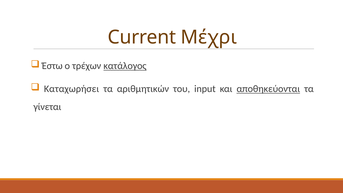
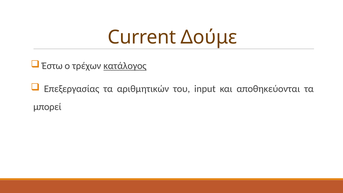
Μέχρι: Μέχρι -> Δούμε (209, 37)
Καταχωρήσει: Καταχωρήσει -> Επεξεργασίας (72, 89)
αποθηκεύονται underline: present -> none (268, 89)
γίνεται: γίνεται -> μπορεί (47, 107)
